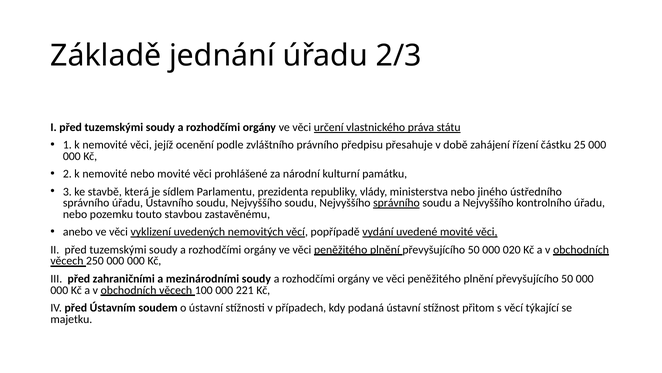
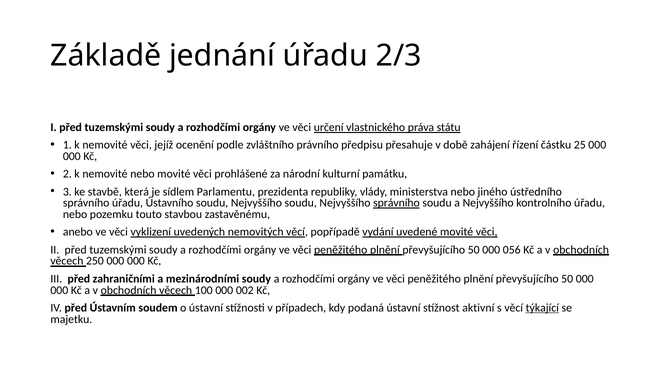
020: 020 -> 056 (512, 249)
221: 221 -> 002 (245, 290)
přitom: přitom -> aktivní (478, 307)
týkající underline: none -> present (542, 307)
